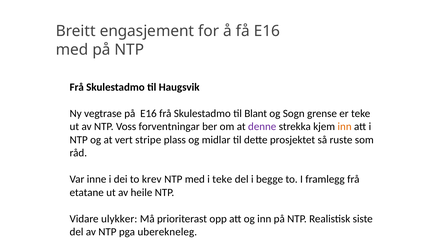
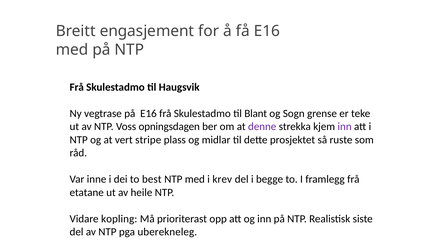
forventningar: forventningar -> opningsdagen (169, 127)
inn colour: orange -> purple (345, 127)
krev: krev -> best (152, 179)
i teke: teke -> krev (222, 179)
ulykker: ulykker -> kopling (119, 219)
